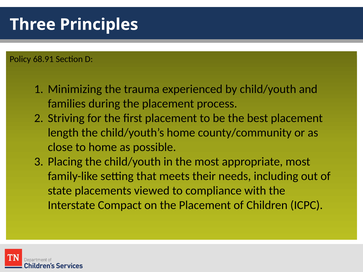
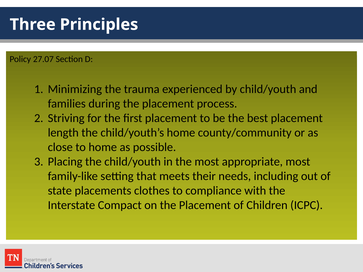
68.91: 68.91 -> 27.07 (43, 59)
viewed: viewed -> clothes (152, 191)
